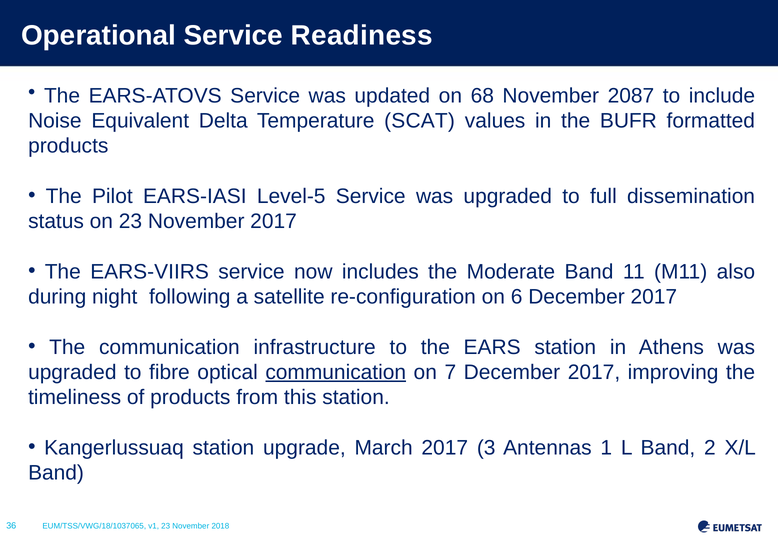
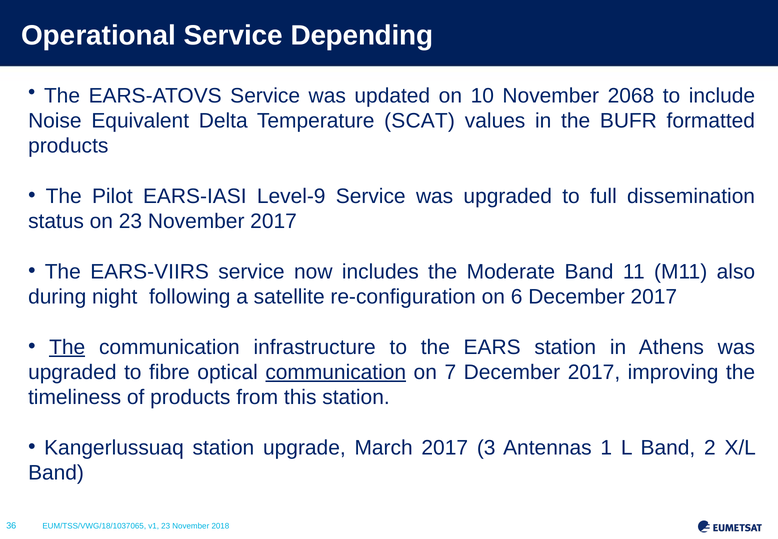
Readiness: Readiness -> Depending (362, 35)
68: 68 -> 10 (482, 96)
2087: 2087 -> 2068 (631, 96)
Level-5: Level-5 -> Level-9 (291, 196)
The underline: none -> present (67, 347)
